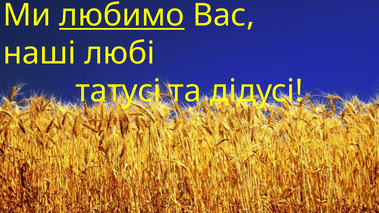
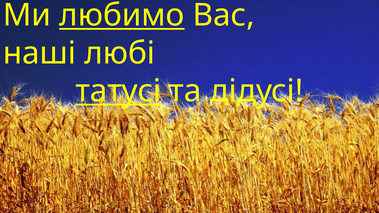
татусі underline: none -> present (118, 91)
